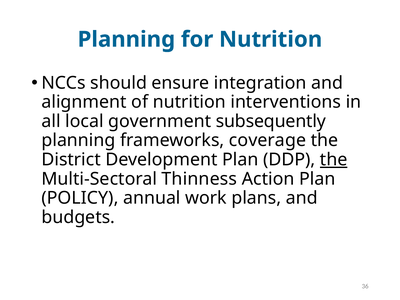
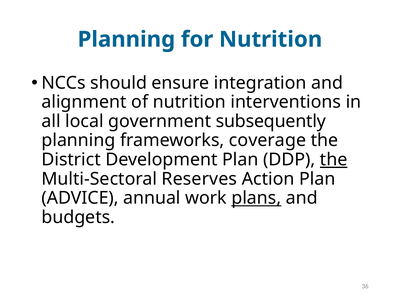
Thinness: Thinness -> Reserves (199, 179)
POLICY: POLICY -> ADVICE (80, 198)
plans underline: none -> present (256, 198)
